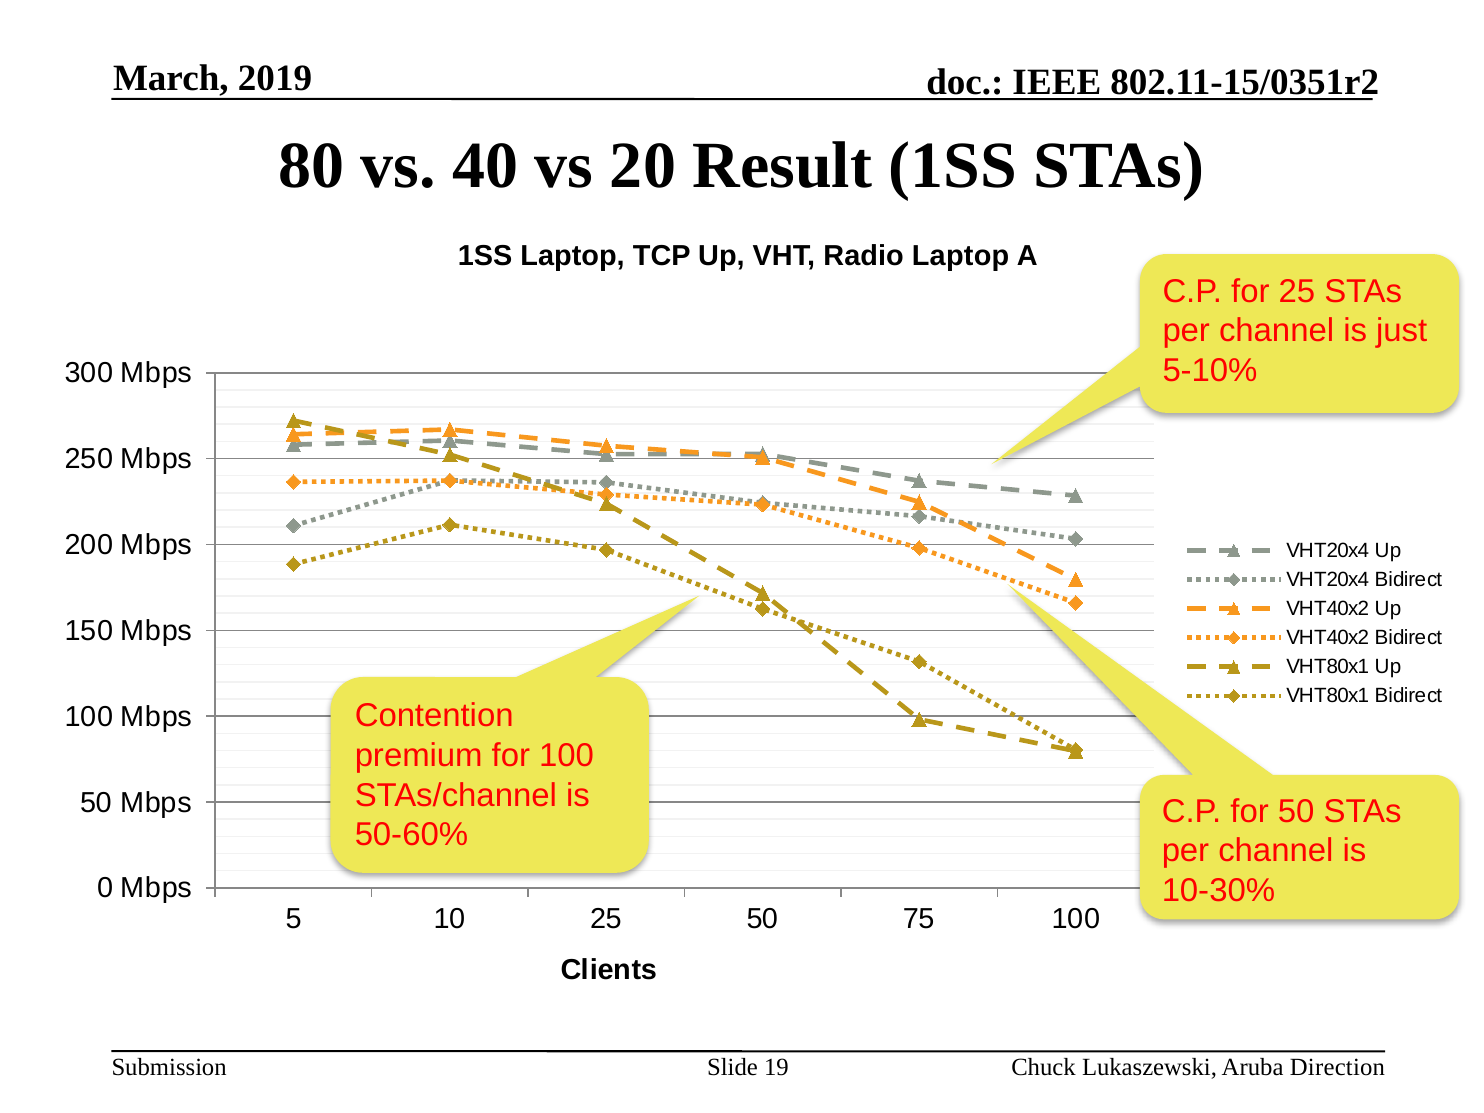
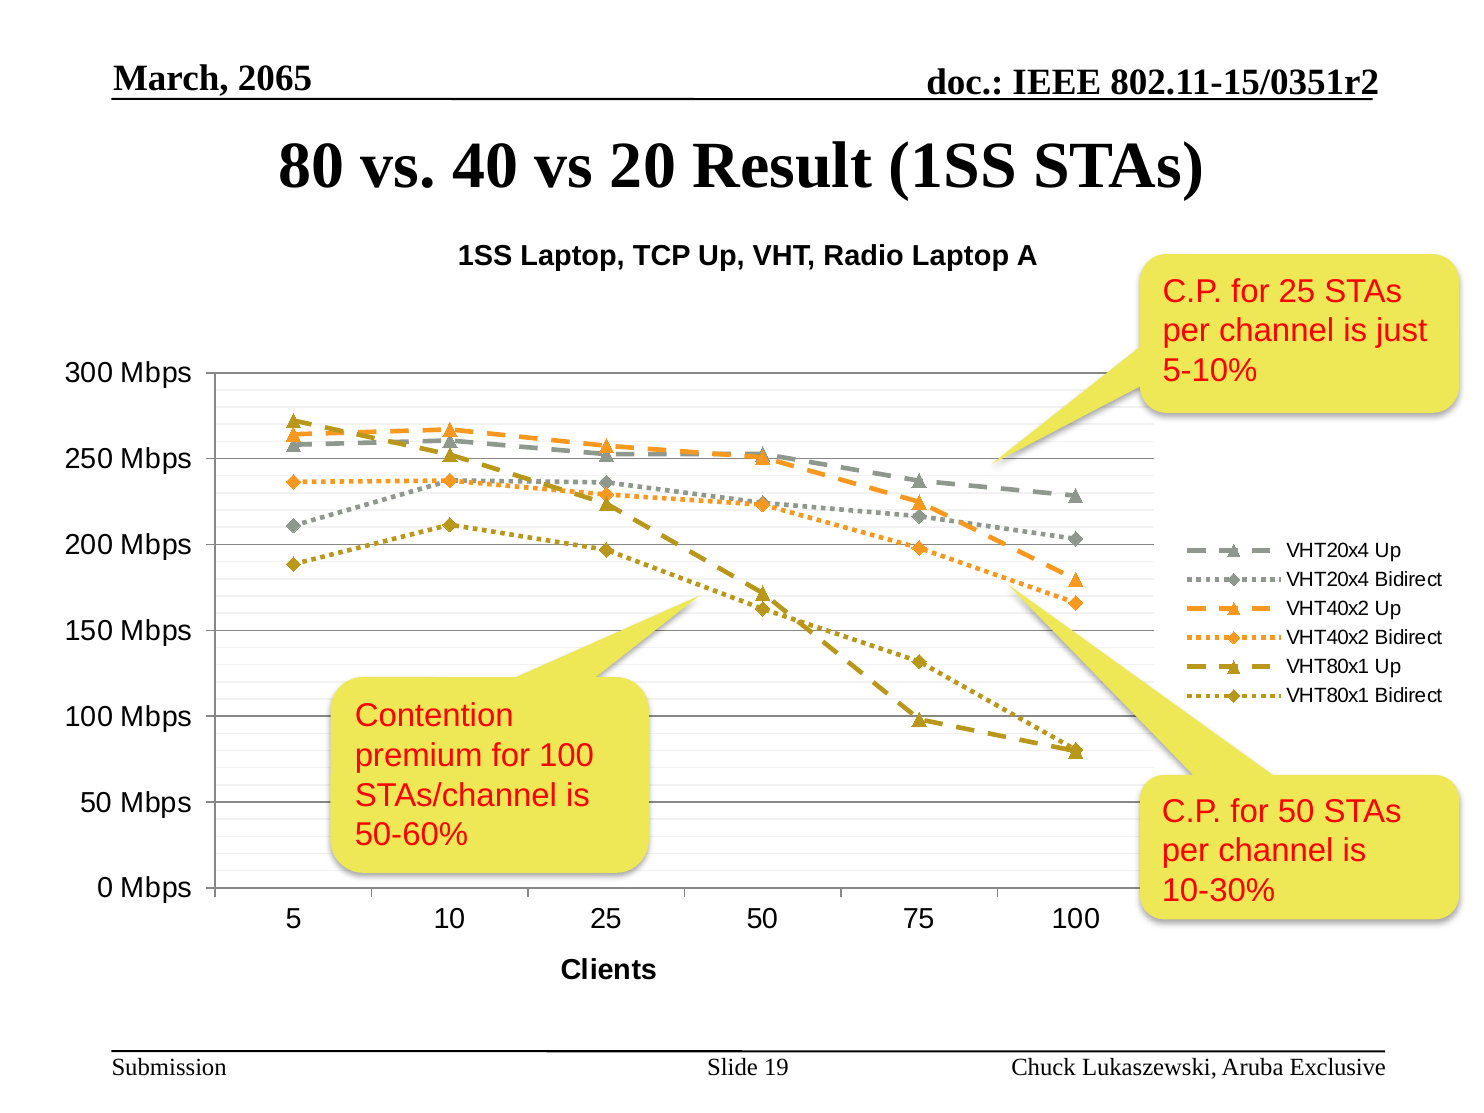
2019: 2019 -> 2065 (275, 79)
Direction: Direction -> Exclusive (1338, 1067)
